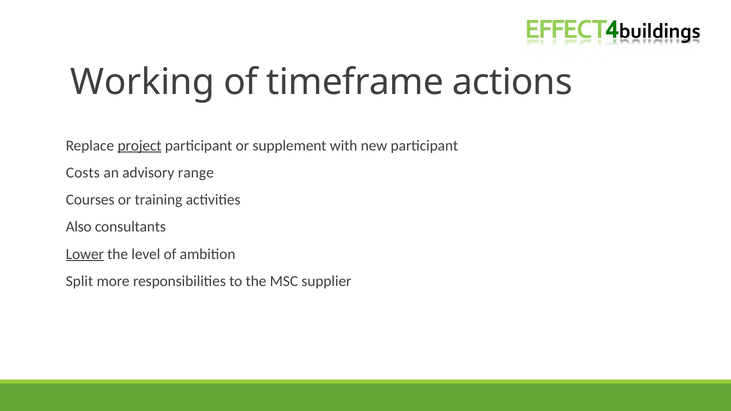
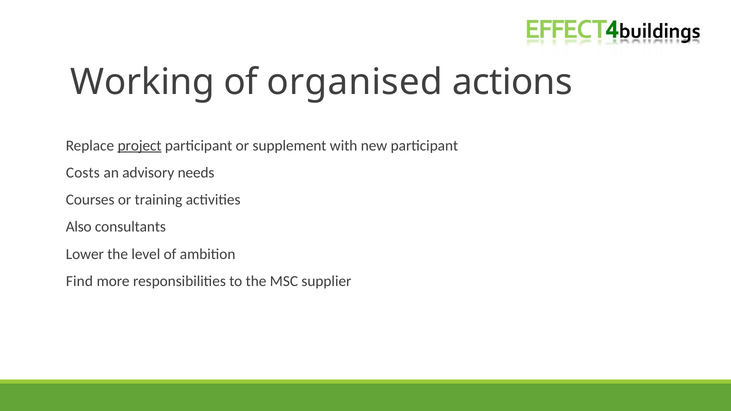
timeframe: timeframe -> organised (355, 82)
range: range -> needs (196, 173)
Lower underline: present -> none (85, 254)
Split: Split -> Find (79, 281)
